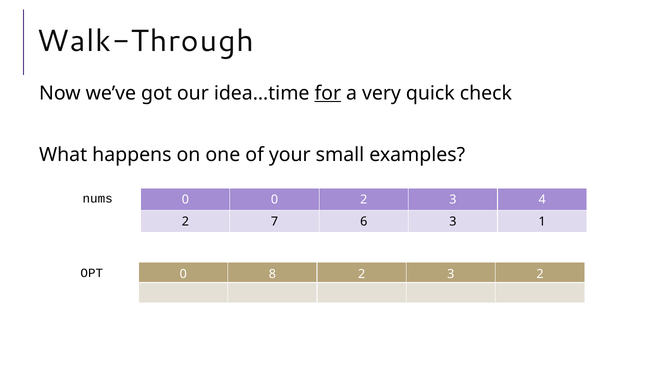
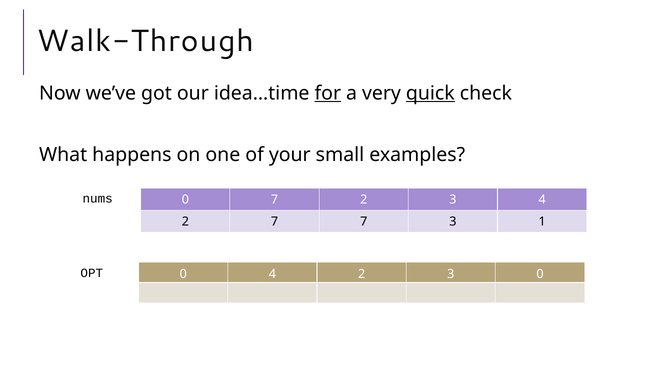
quick underline: none -> present (430, 93)
0 0: 0 -> 7 (275, 200)
7 6: 6 -> 7 (364, 222)
0 8: 8 -> 4 (272, 274)
3 2: 2 -> 0 (540, 274)
